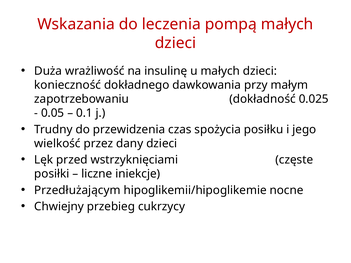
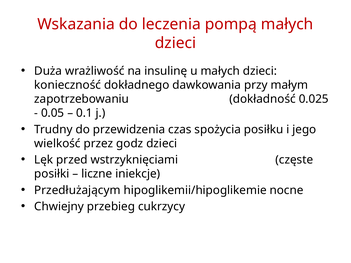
dany: dany -> godz (130, 144)
